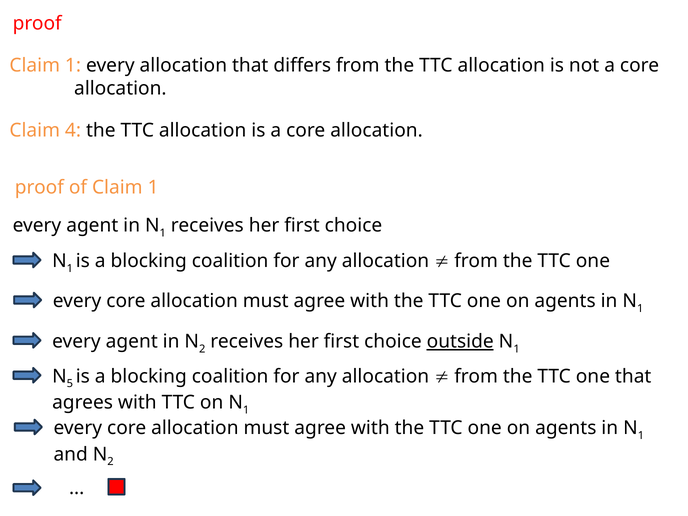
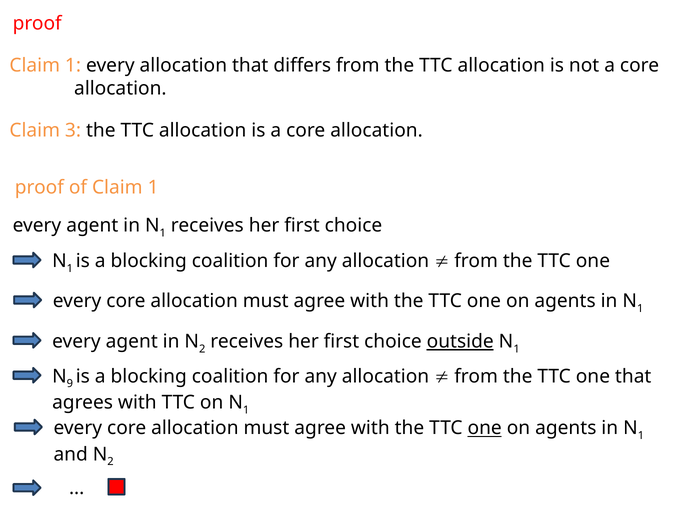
4: 4 -> 3 (73, 130)
5: 5 -> 9 (70, 384)
one underline: none -> present (485, 428)
